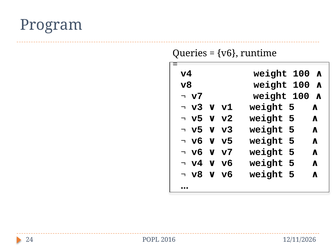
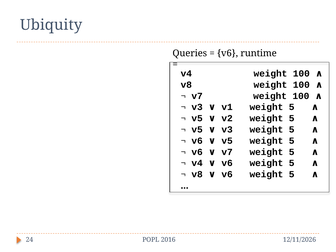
Program: Program -> Ubiquity (51, 25)
